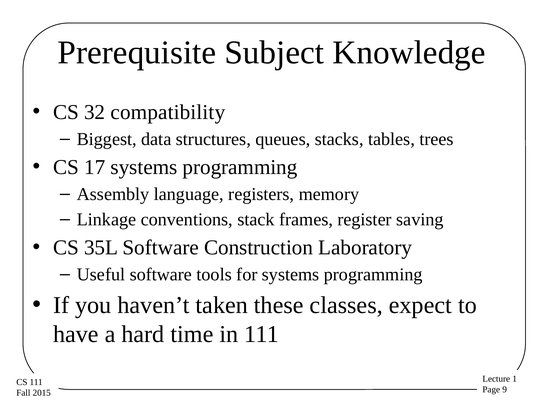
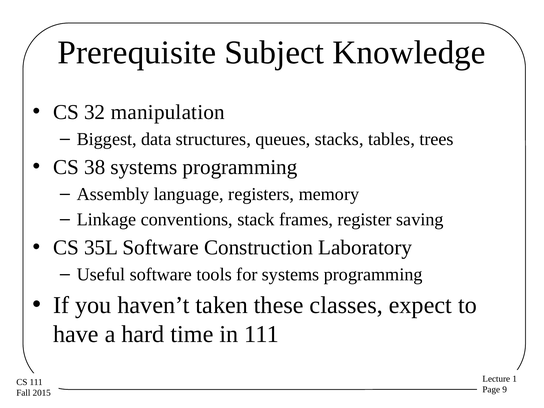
compatibility: compatibility -> manipulation (168, 112)
17: 17 -> 38 (95, 167)
